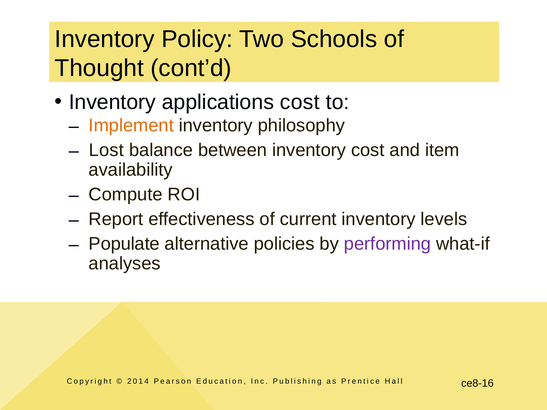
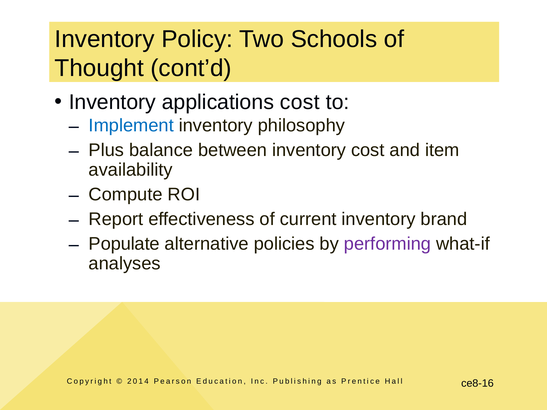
Implement colour: orange -> blue (131, 126)
Lost: Lost -> Plus (106, 150)
levels: levels -> brand (444, 219)
